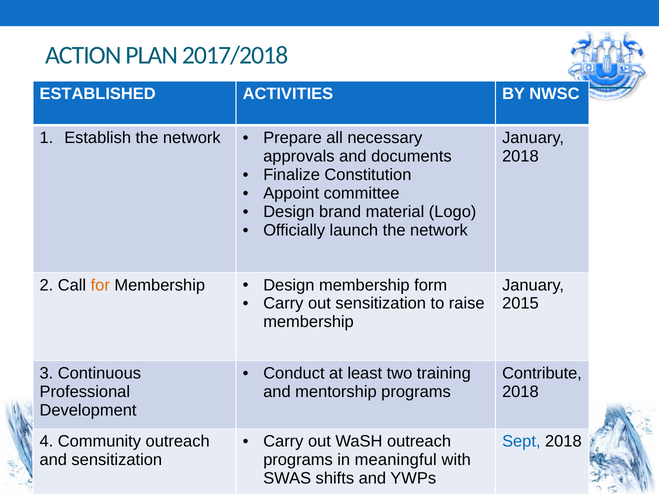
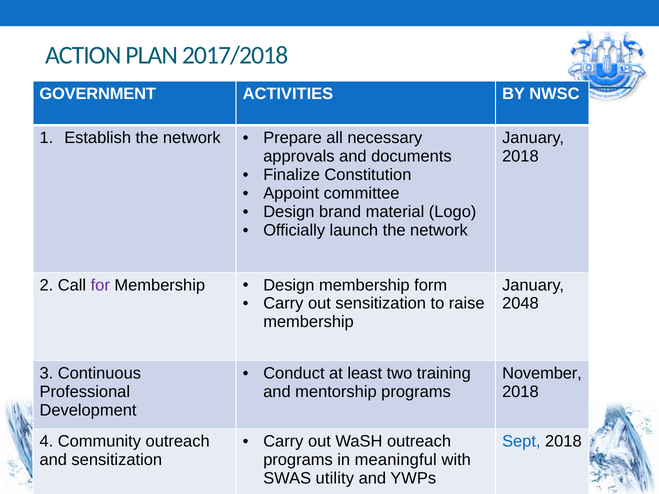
ESTABLISHED: ESTABLISHED -> GOVERNMENT (98, 94)
for colour: orange -> purple (100, 285)
2015: 2015 -> 2048 (520, 304)
Contribute: Contribute -> November (542, 374)
shifts: shifts -> utility (335, 479)
